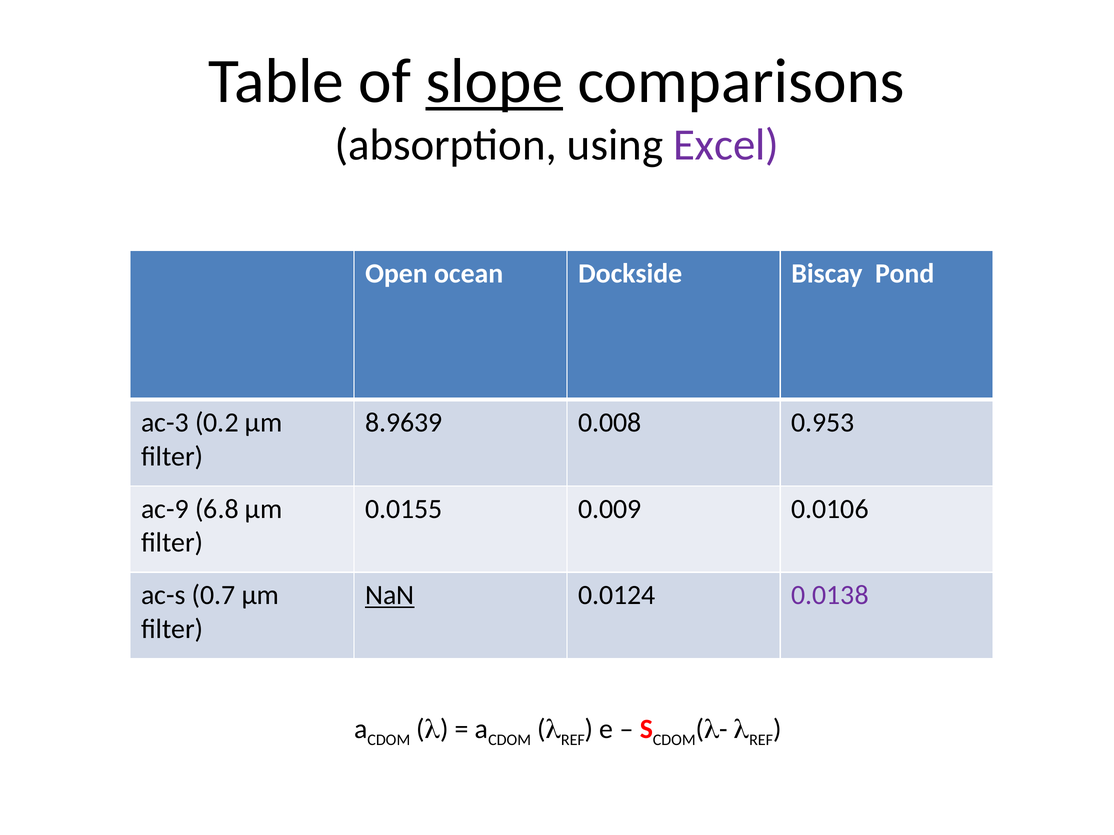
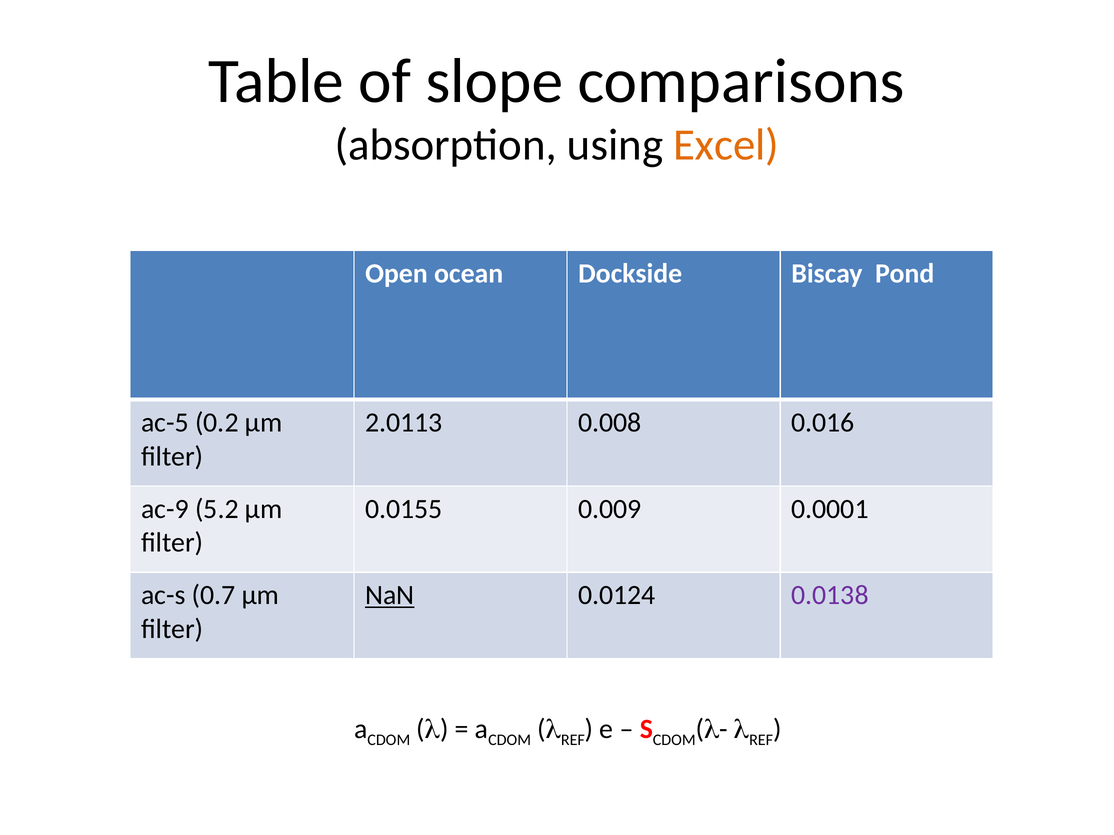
slope underline: present -> none (494, 81)
Excel colour: purple -> orange (726, 145)
ac-3: ac-3 -> ac-5 (165, 423)
8.9639: 8.9639 -> 2.0113 (404, 423)
0.953: 0.953 -> 0.016 (823, 423)
6.8: 6.8 -> 5.2 (217, 509)
0.0106: 0.0106 -> 0.0001 (830, 509)
